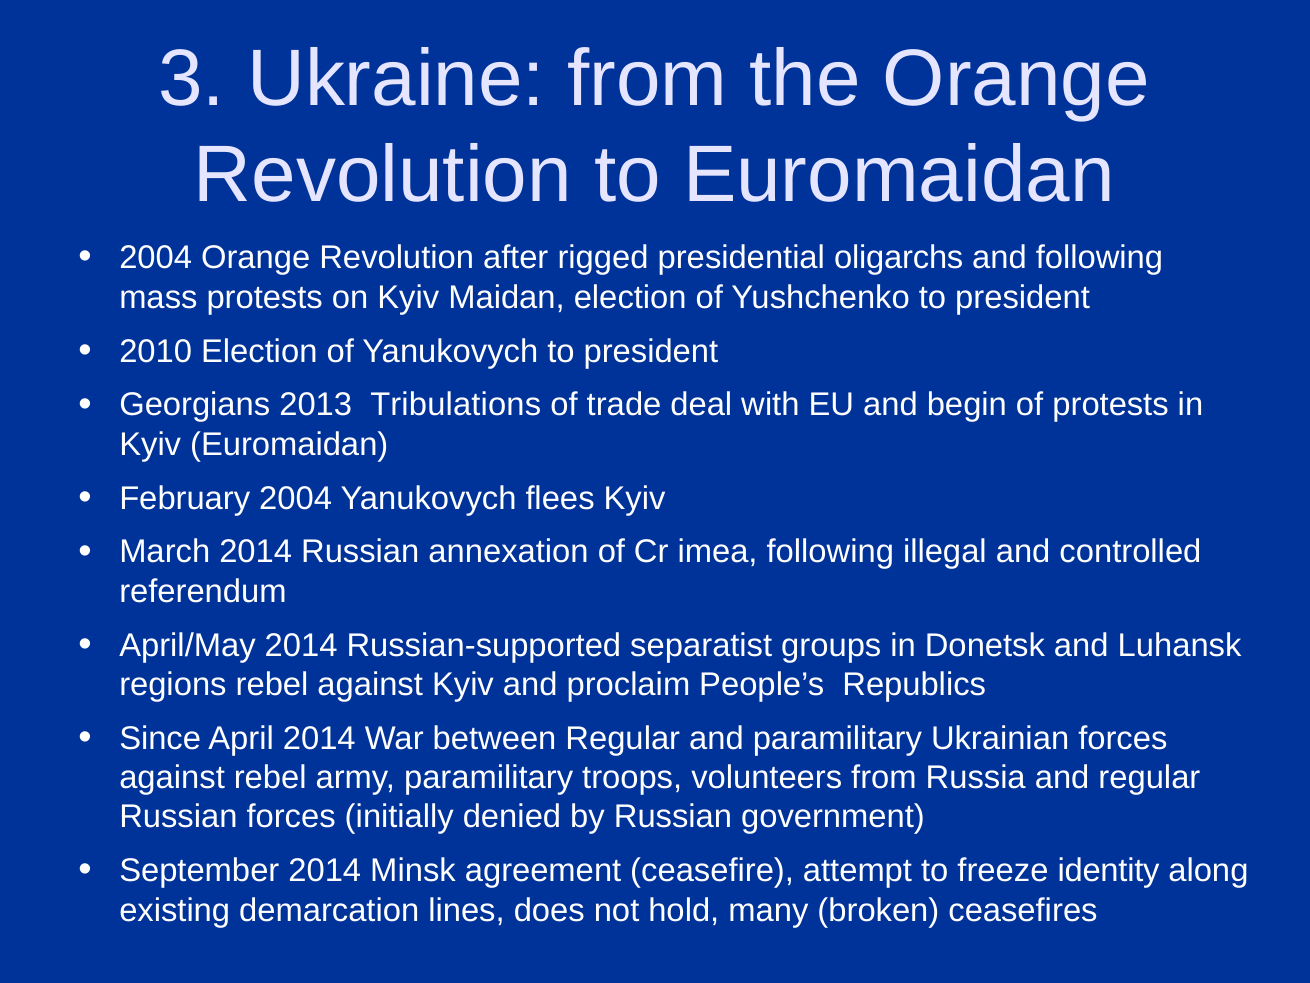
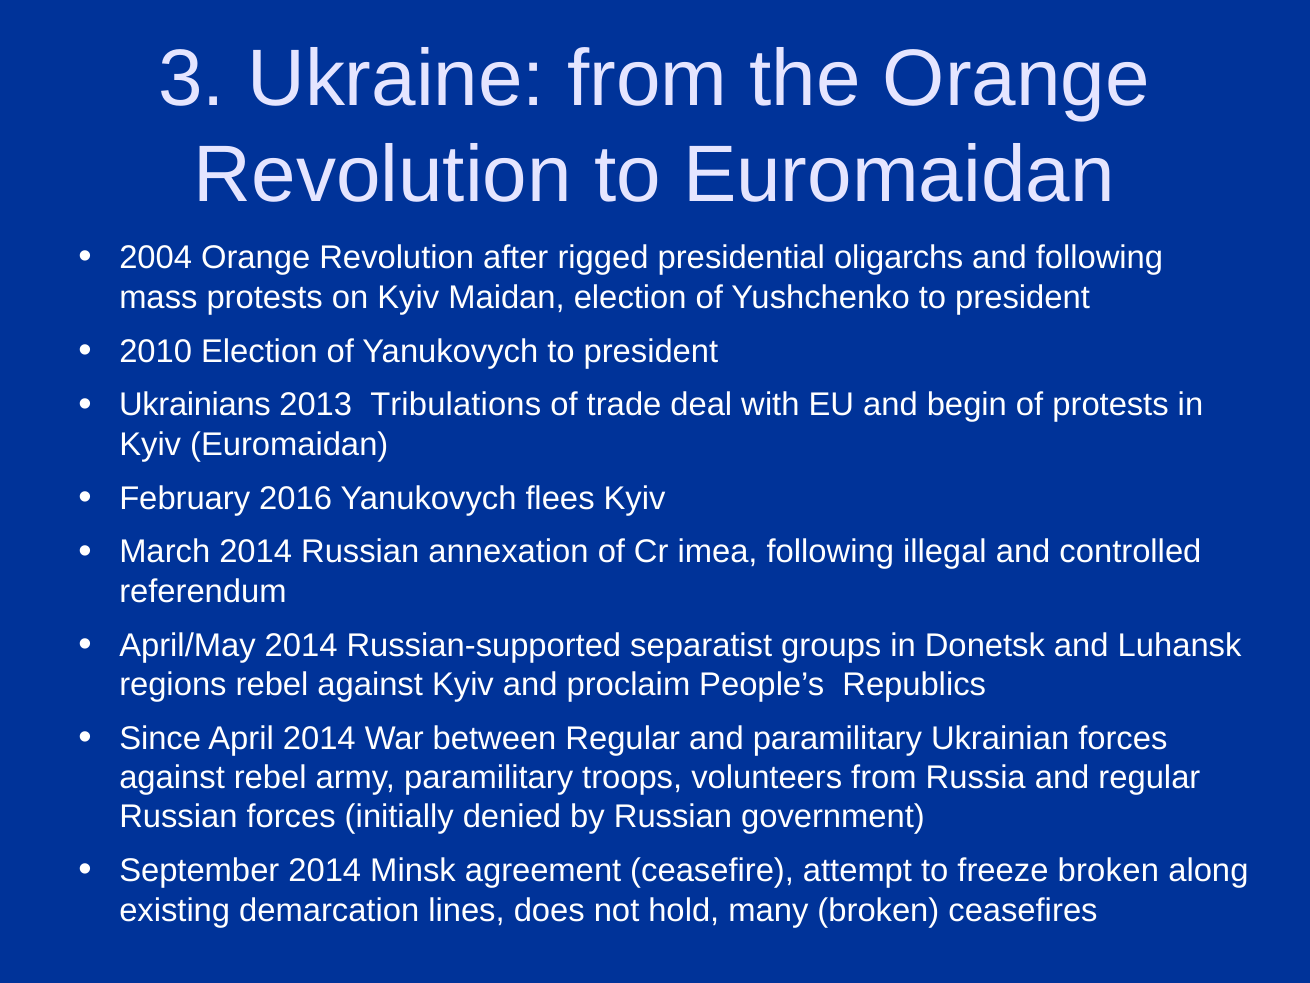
Georgians: Georgians -> Ukrainians (195, 405)
February 2004: 2004 -> 2016 (296, 498)
freeze identity: identity -> broken (1108, 871)
